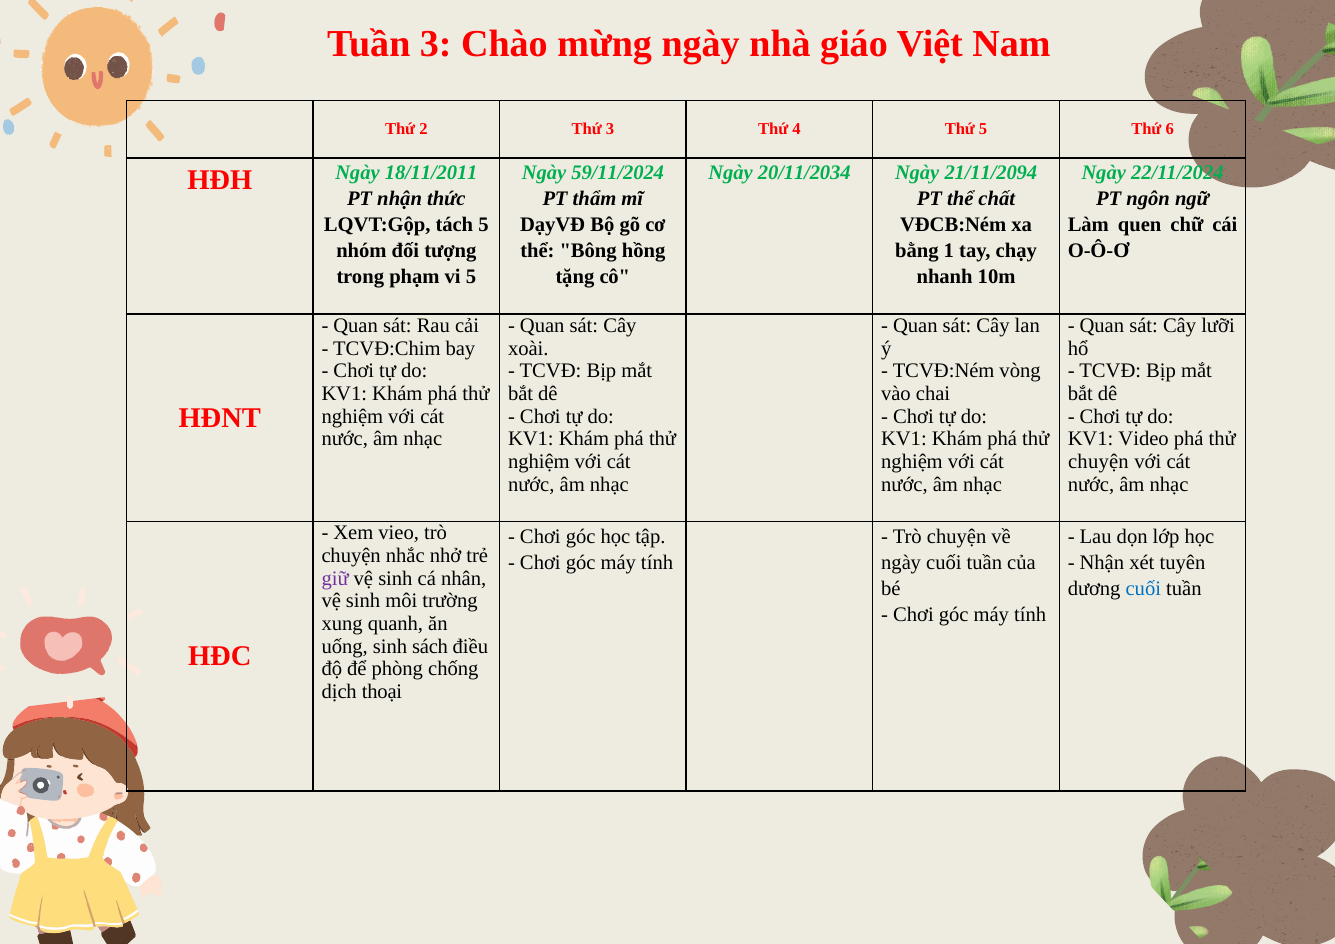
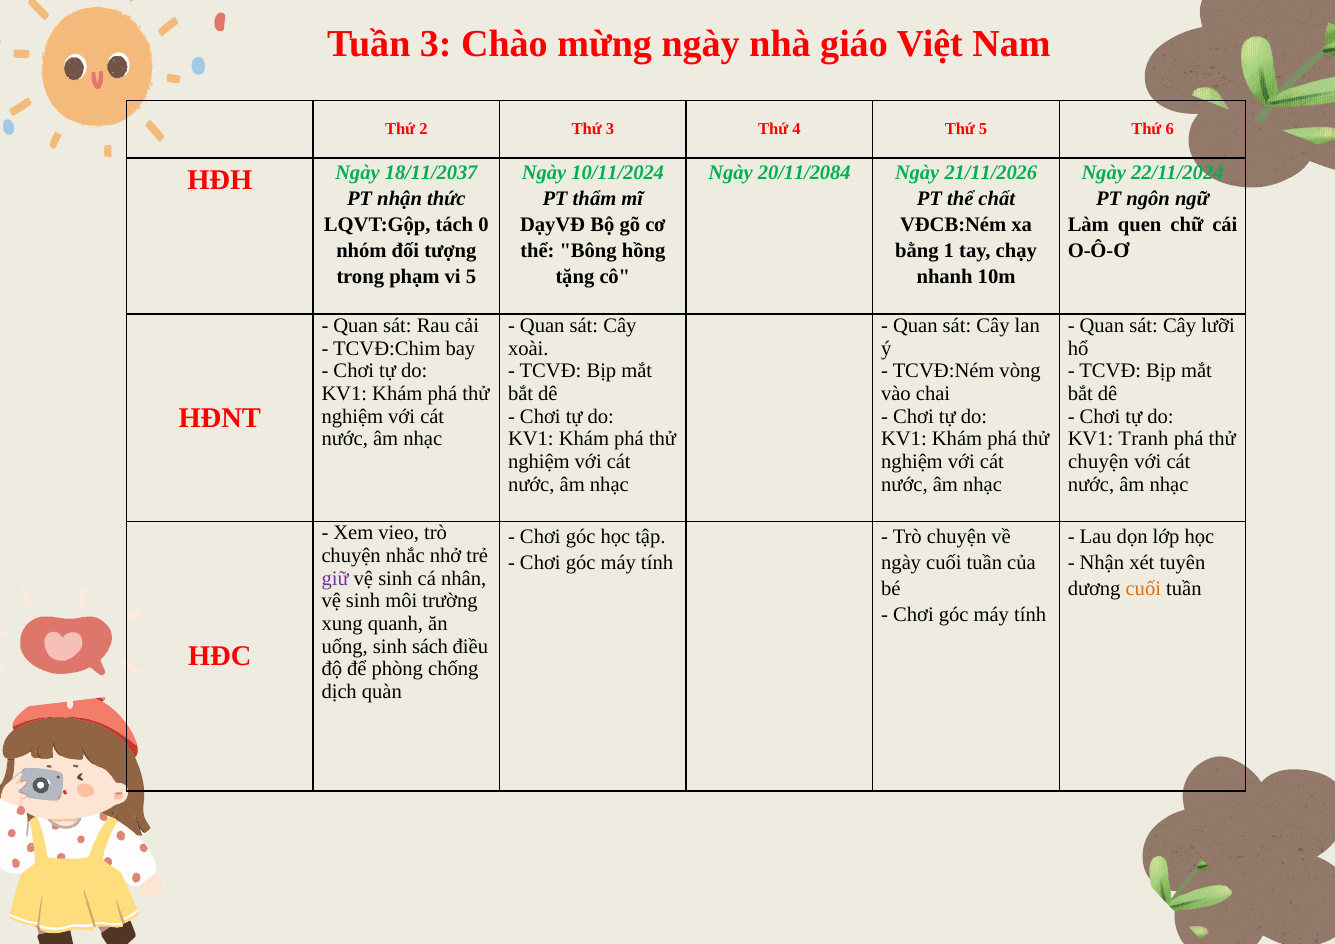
59/11/2024: 59/11/2024 -> 10/11/2024 (618, 173)
20/11/2034: 20/11/2034 -> 20/11/2084 (804, 173)
21/11/2094: 21/11/2094 -> 21/11/2026 (991, 173)
18/11/2011: 18/11/2011 -> 18/11/2037 (431, 173)
tách 5: 5 -> 0 (484, 225)
Video: Video -> Tranh (1143, 439)
cuối colour: blue -> orange (1143, 588)
thoại: thoại -> quàn (382, 691)
